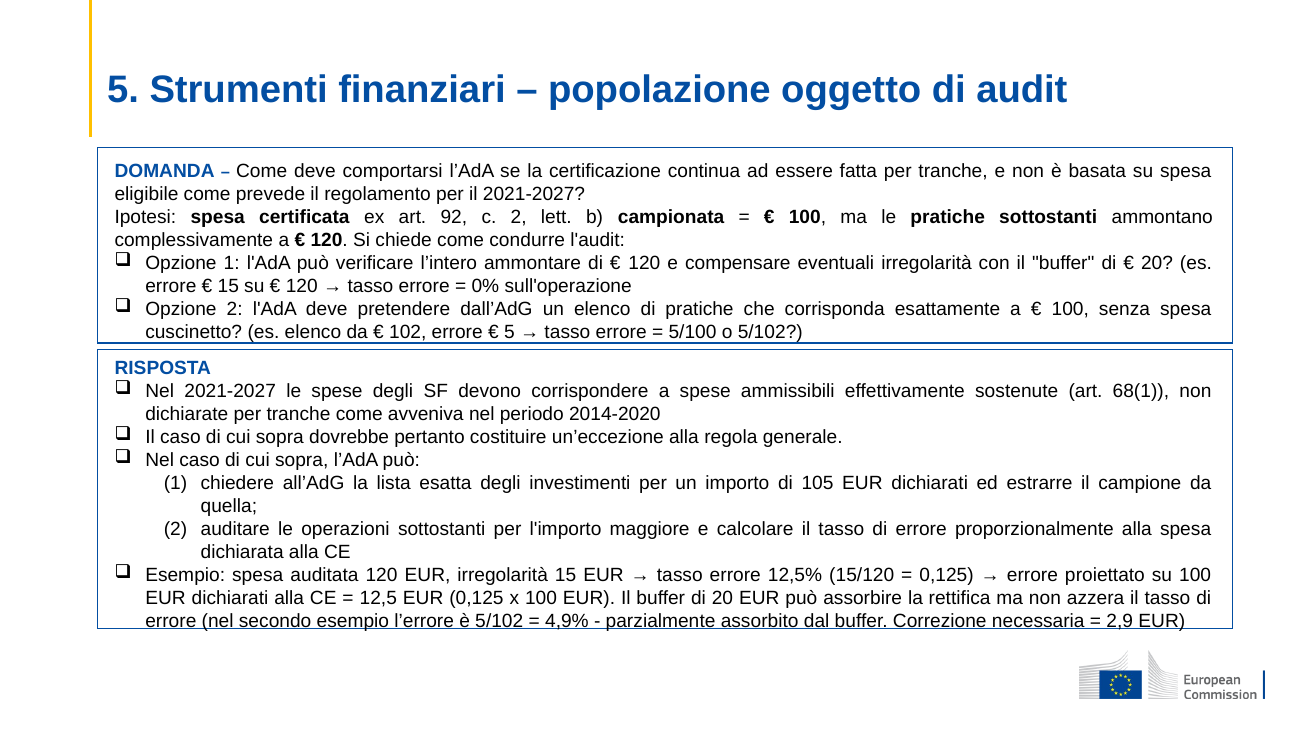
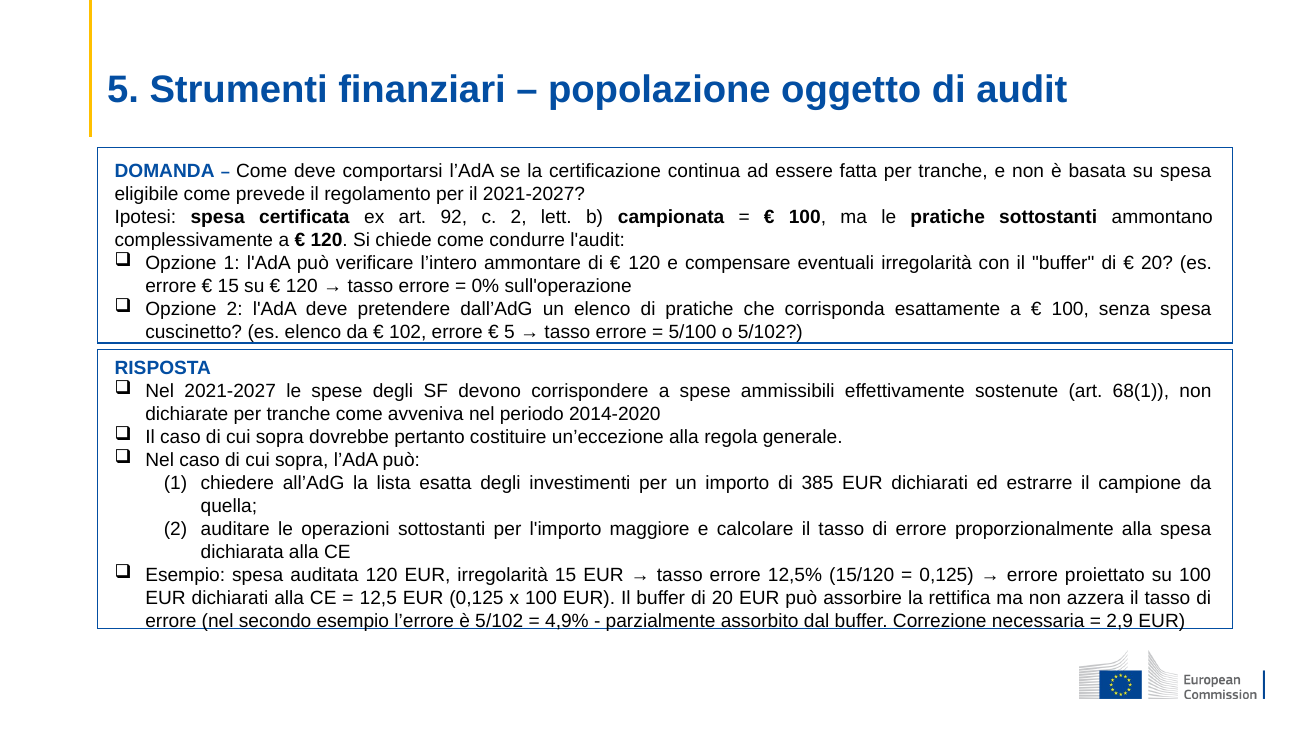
105: 105 -> 385 (817, 483)
